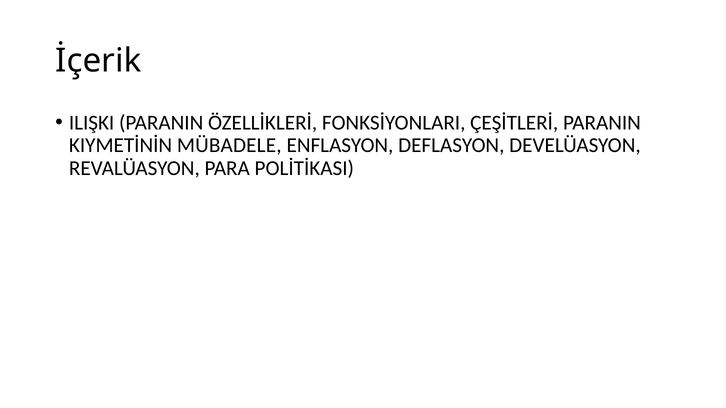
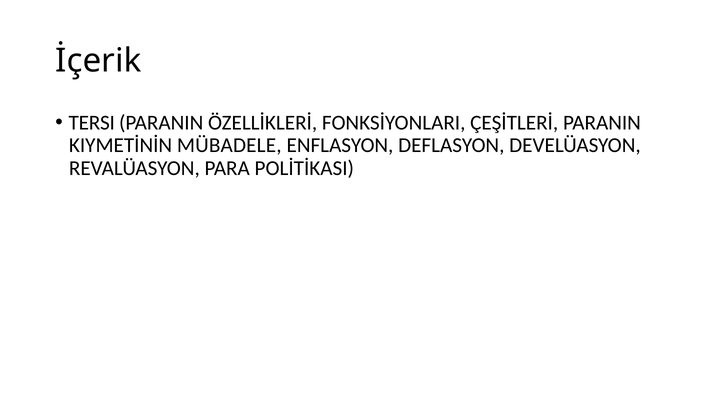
ILIŞKI: ILIŞKI -> TERSI (92, 123)
